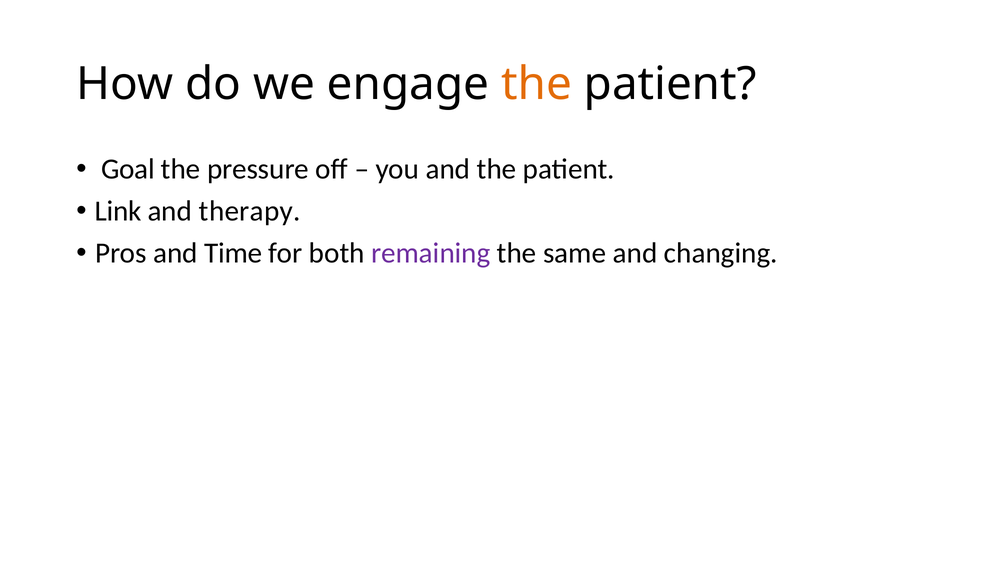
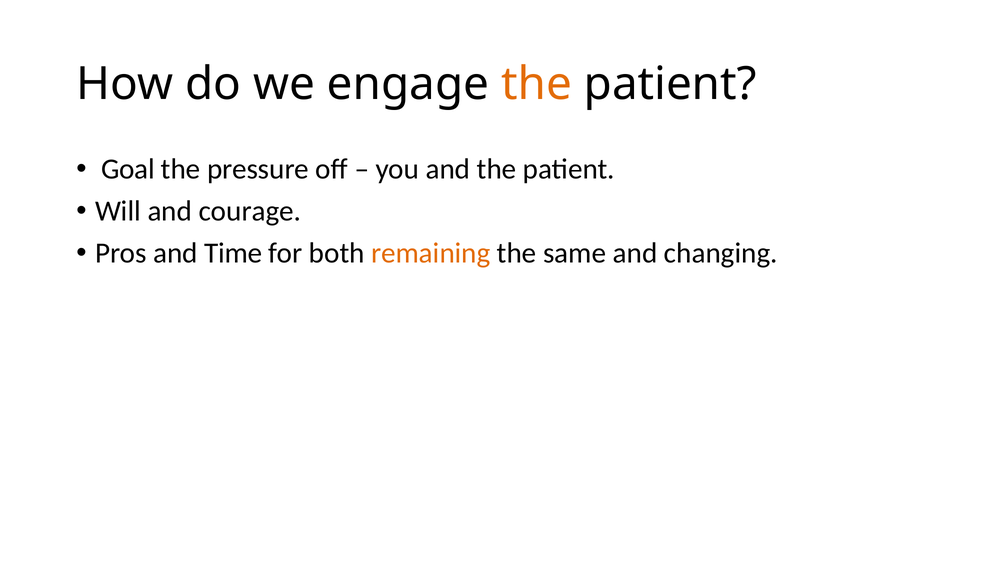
Link: Link -> Will (118, 211)
therapy: therapy -> courage (250, 211)
remaining colour: purple -> orange (431, 253)
